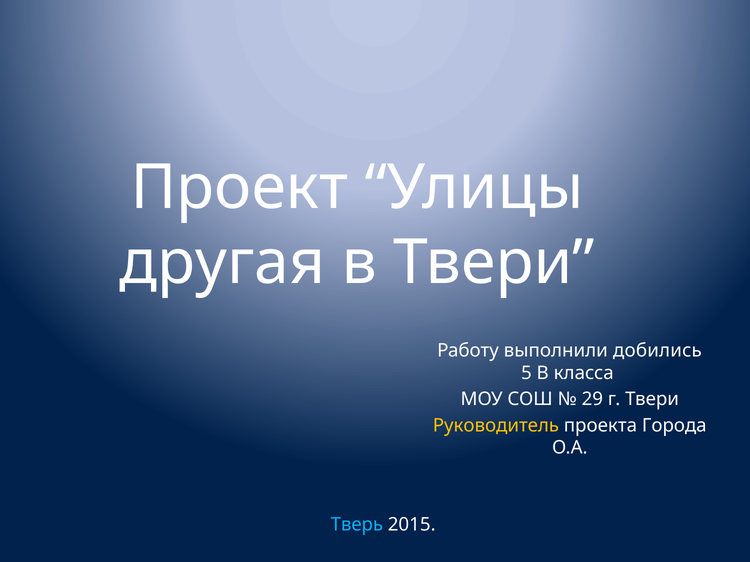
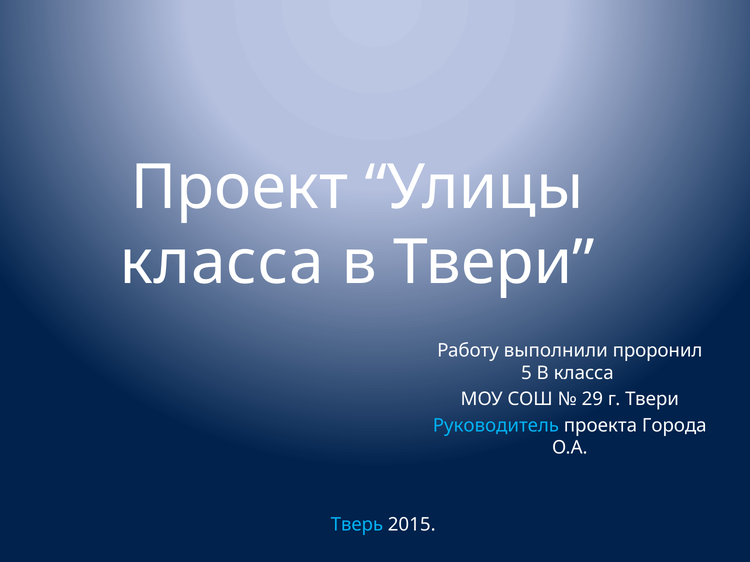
другая: другая -> класса (222, 263)
добились: добились -> проронил (658, 351)
Руководитель colour: yellow -> light blue (496, 426)
